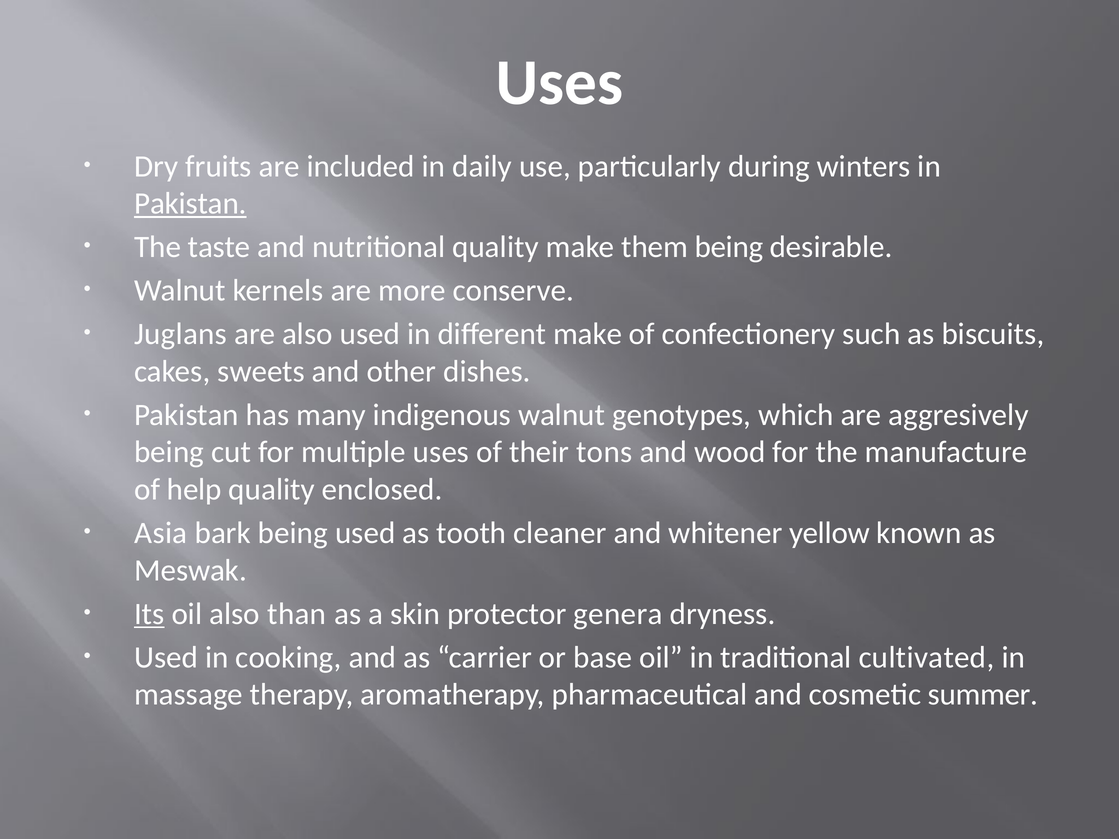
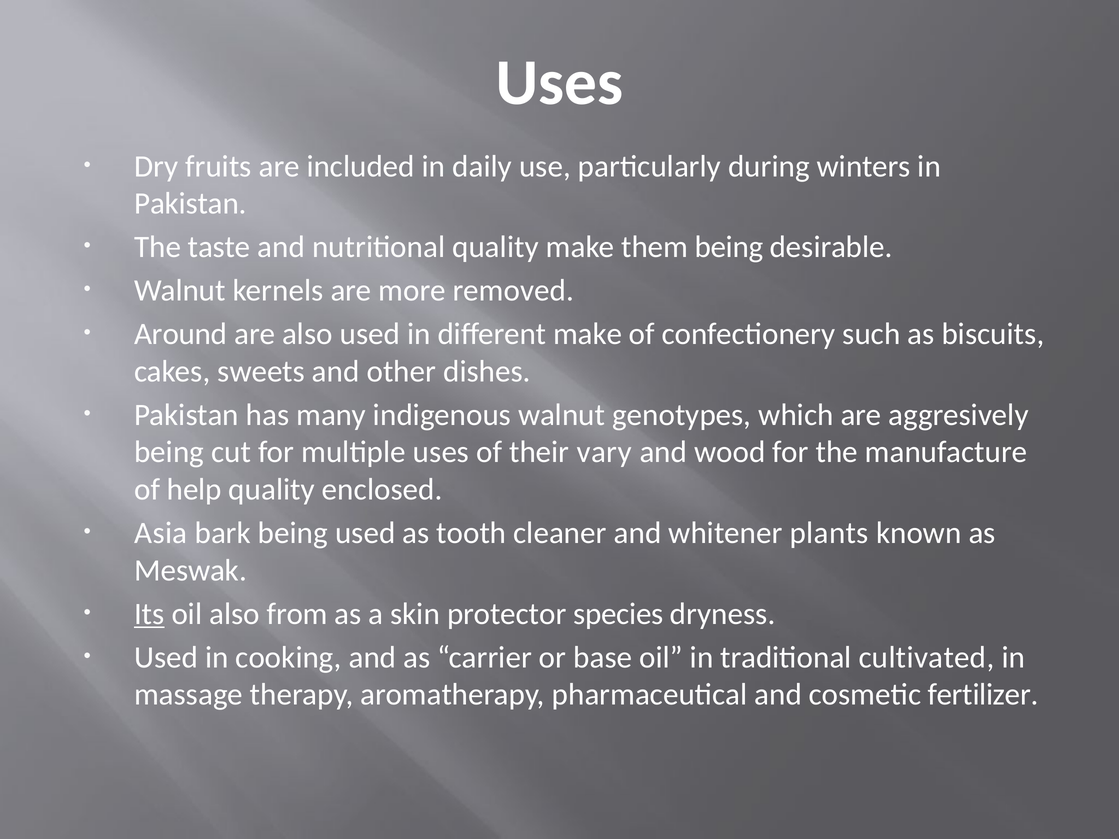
Pakistan underline: present -> none (190, 204)
conserve: conserve -> removed (513, 291)
Juglans: Juglans -> Around (181, 334)
tons: tons -> vary (604, 452)
yellow: yellow -> plants (829, 533)
than: than -> from (297, 614)
genera: genera -> species (618, 614)
summer: summer -> fertilizer (983, 695)
